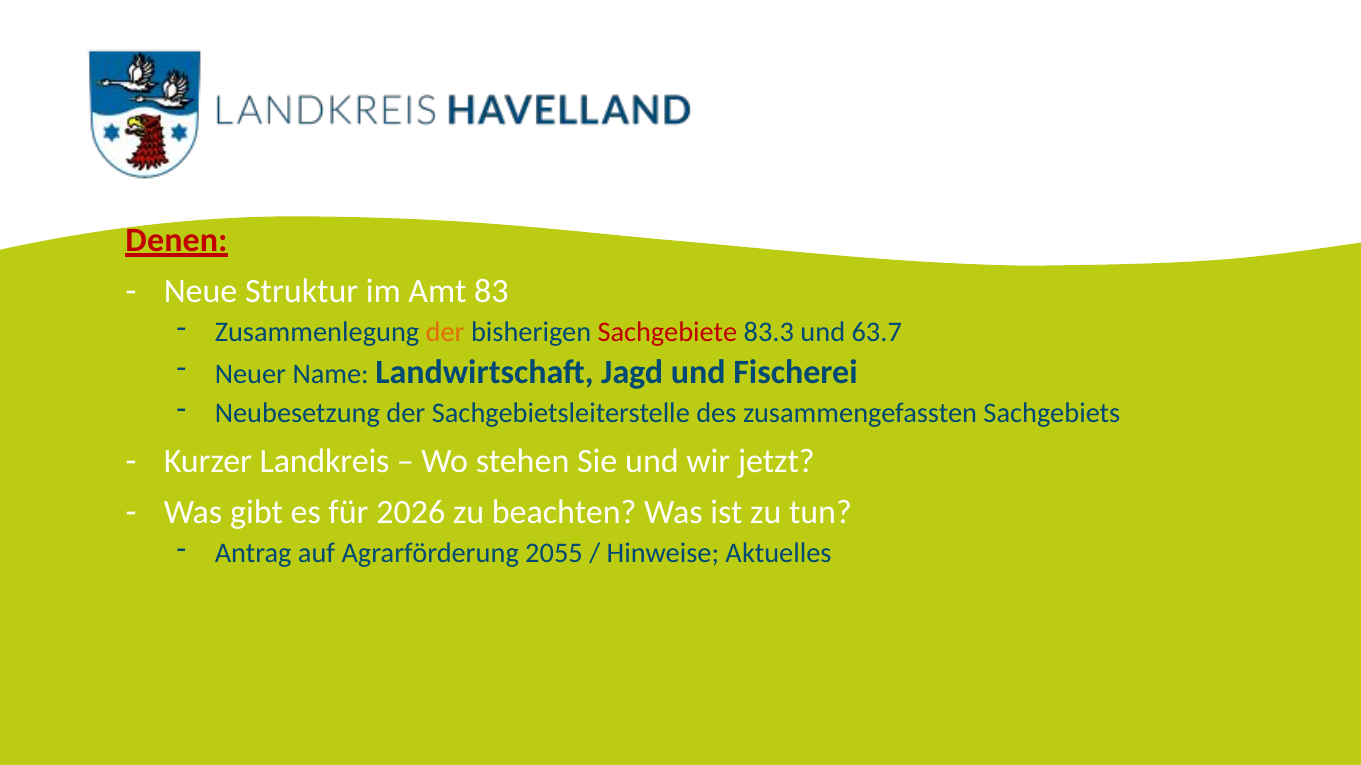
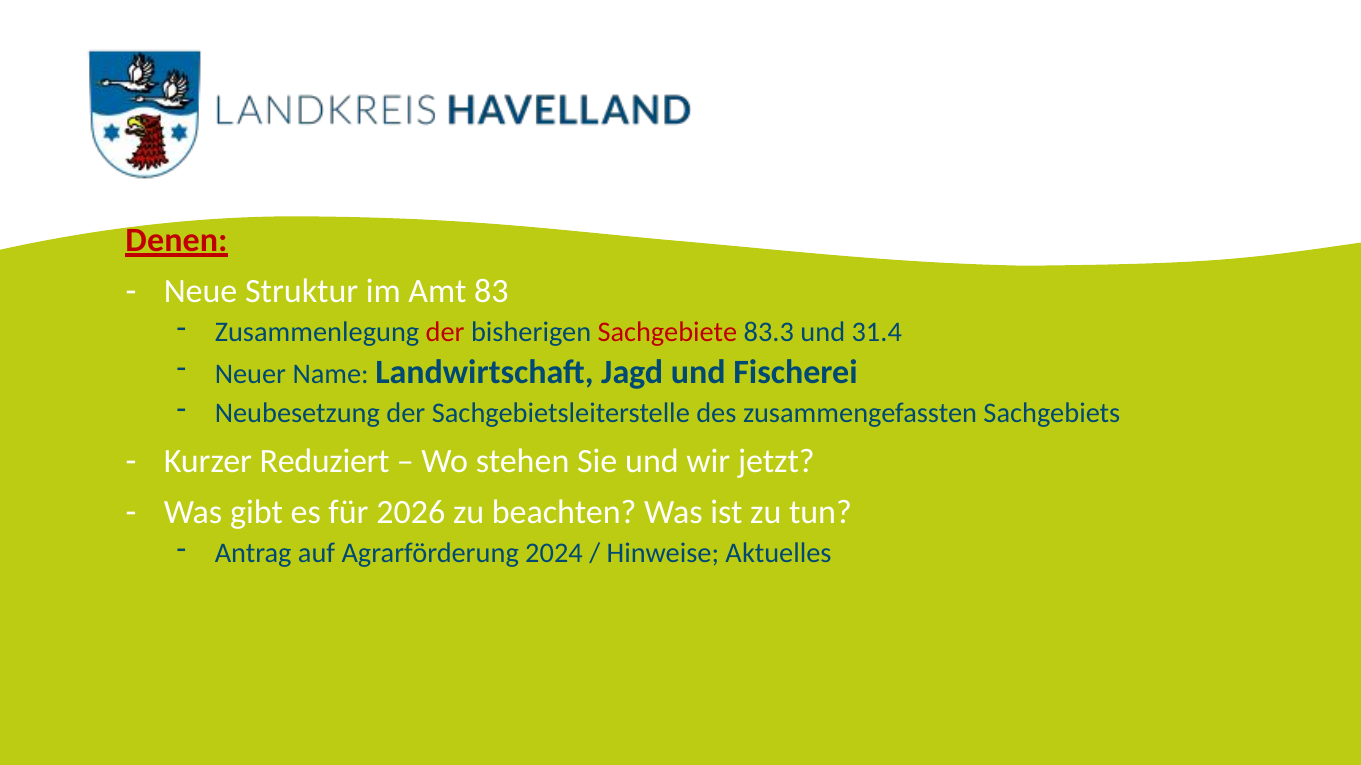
der colour: orange -> red (445, 332)
63.7: 63.7 -> 31.4 (877, 332)
Landkreis: Landkreis -> Reduziert (325, 462)
2055: 2055 -> 2024 (554, 553)
